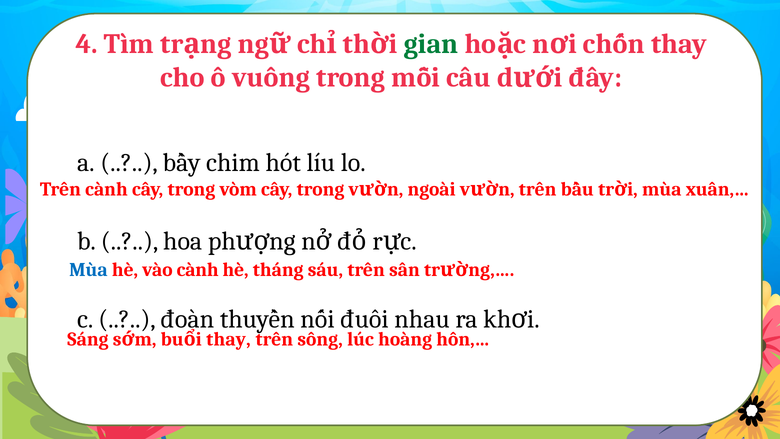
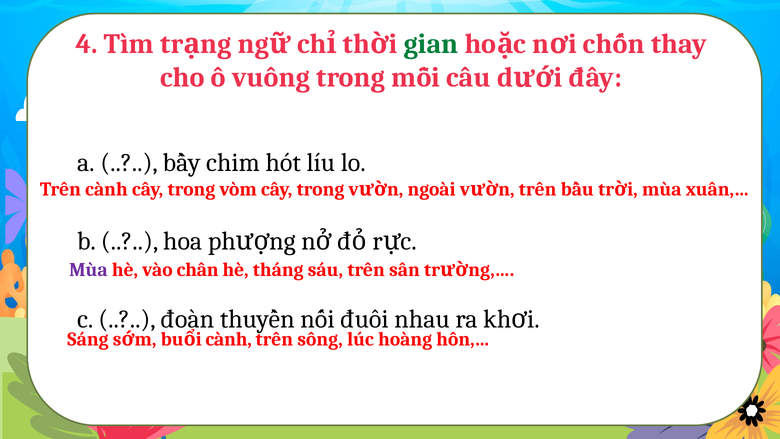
Mùa colour: blue -> purple (88, 269)
vào cành: cành -> chân (198, 269)
thay: thay -> cành (229, 339)
